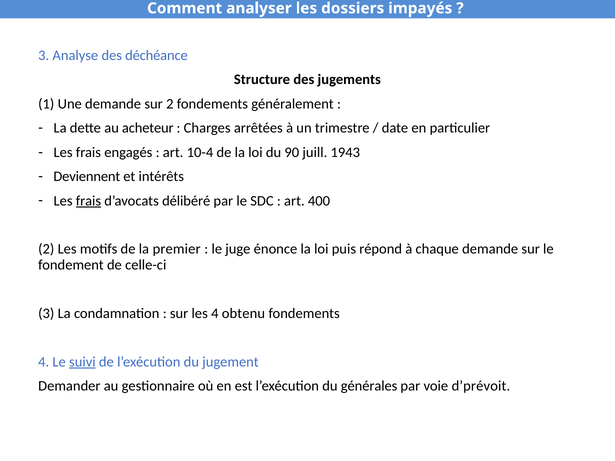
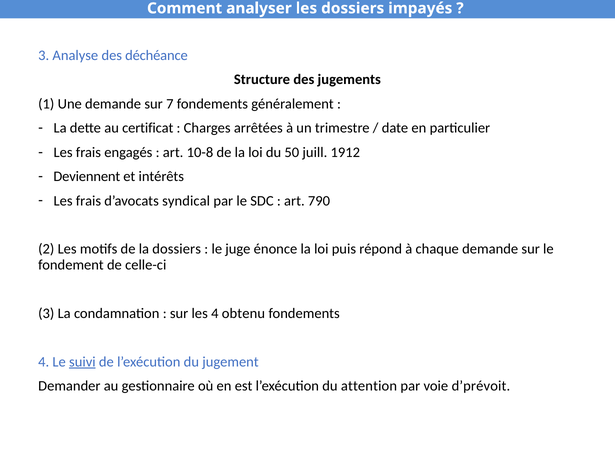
sur 2: 2 -> 7 (170, 104)
acheteur: acheteur -> certificat (148, 128)
10-4: 10-4 -> 10-8 (200, 152)
90: 90 -> 50 (292, 152)
1943: 1943 -> 1912 (345, 152)
frais underline: present -> none (88, 201)
délibéré: délibéré -> syndical (186, 201)
400: 400 -> 790 (319, 201)
la premier: premier -> dossiers (177, 249)
générales: générales -> attention (369, 386)
